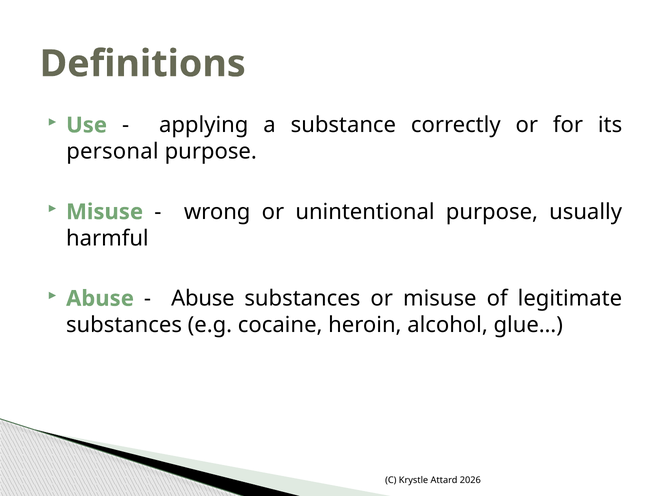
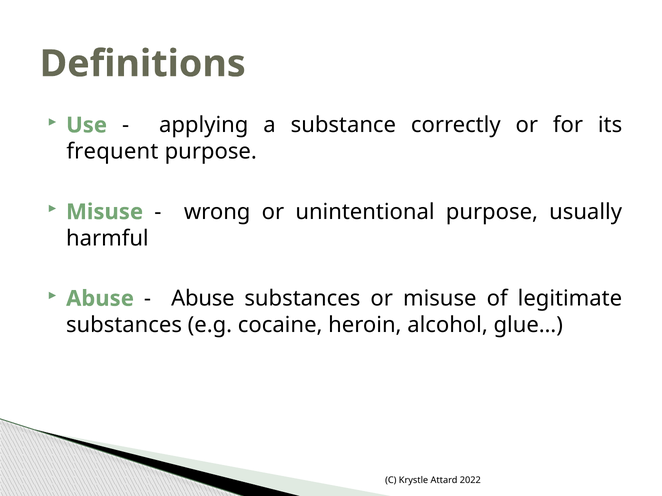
personal: personal -> frequent (112, 152)
2026: 2026 -> 2022 (470, 481)
